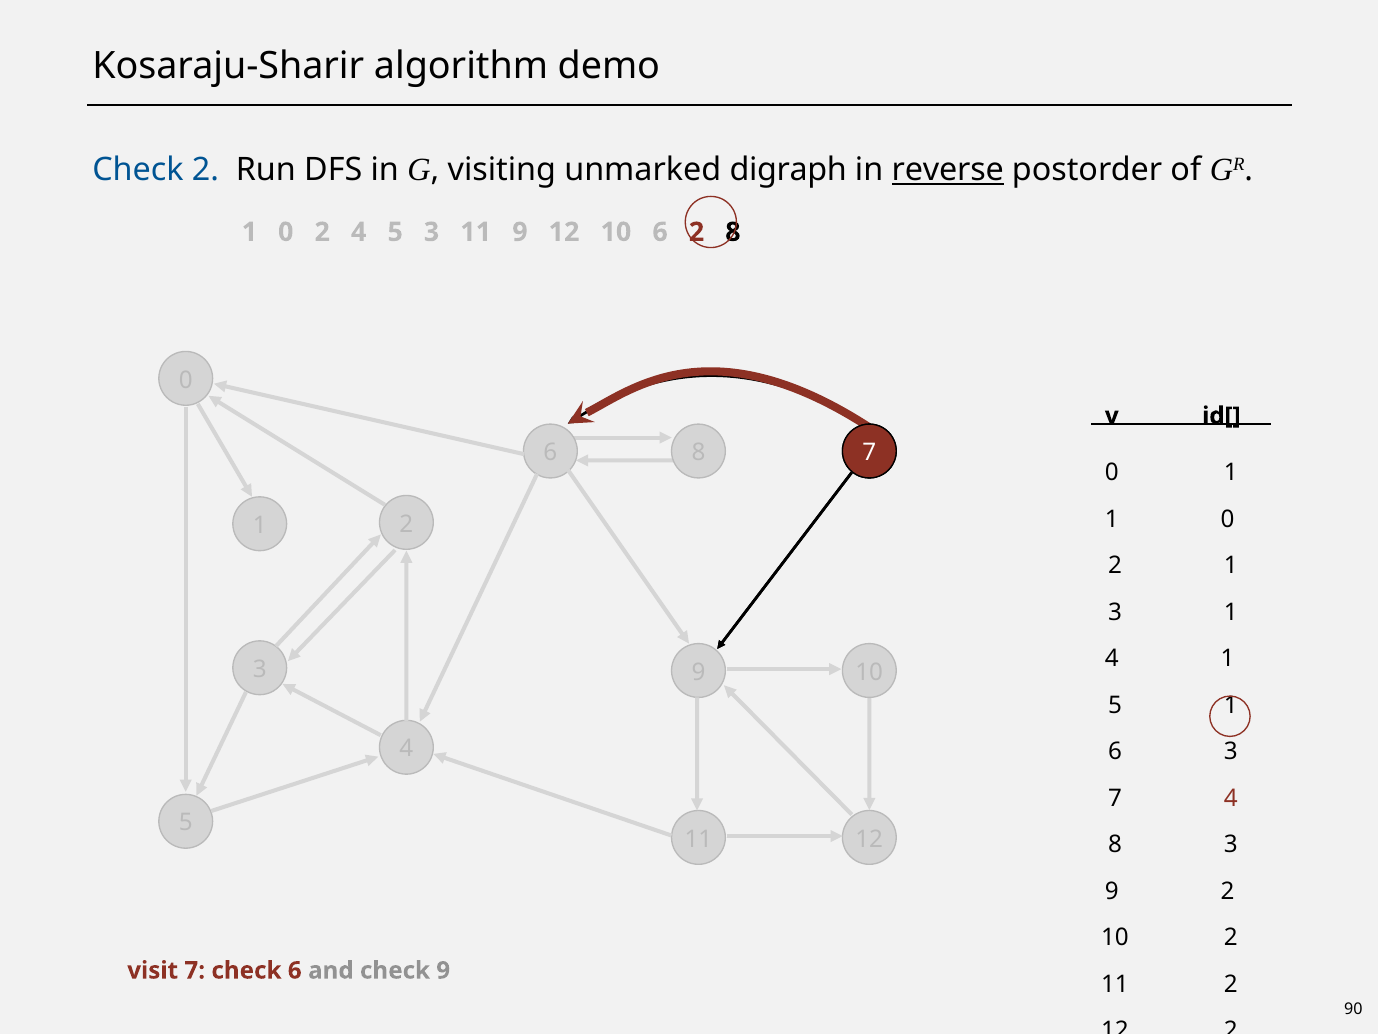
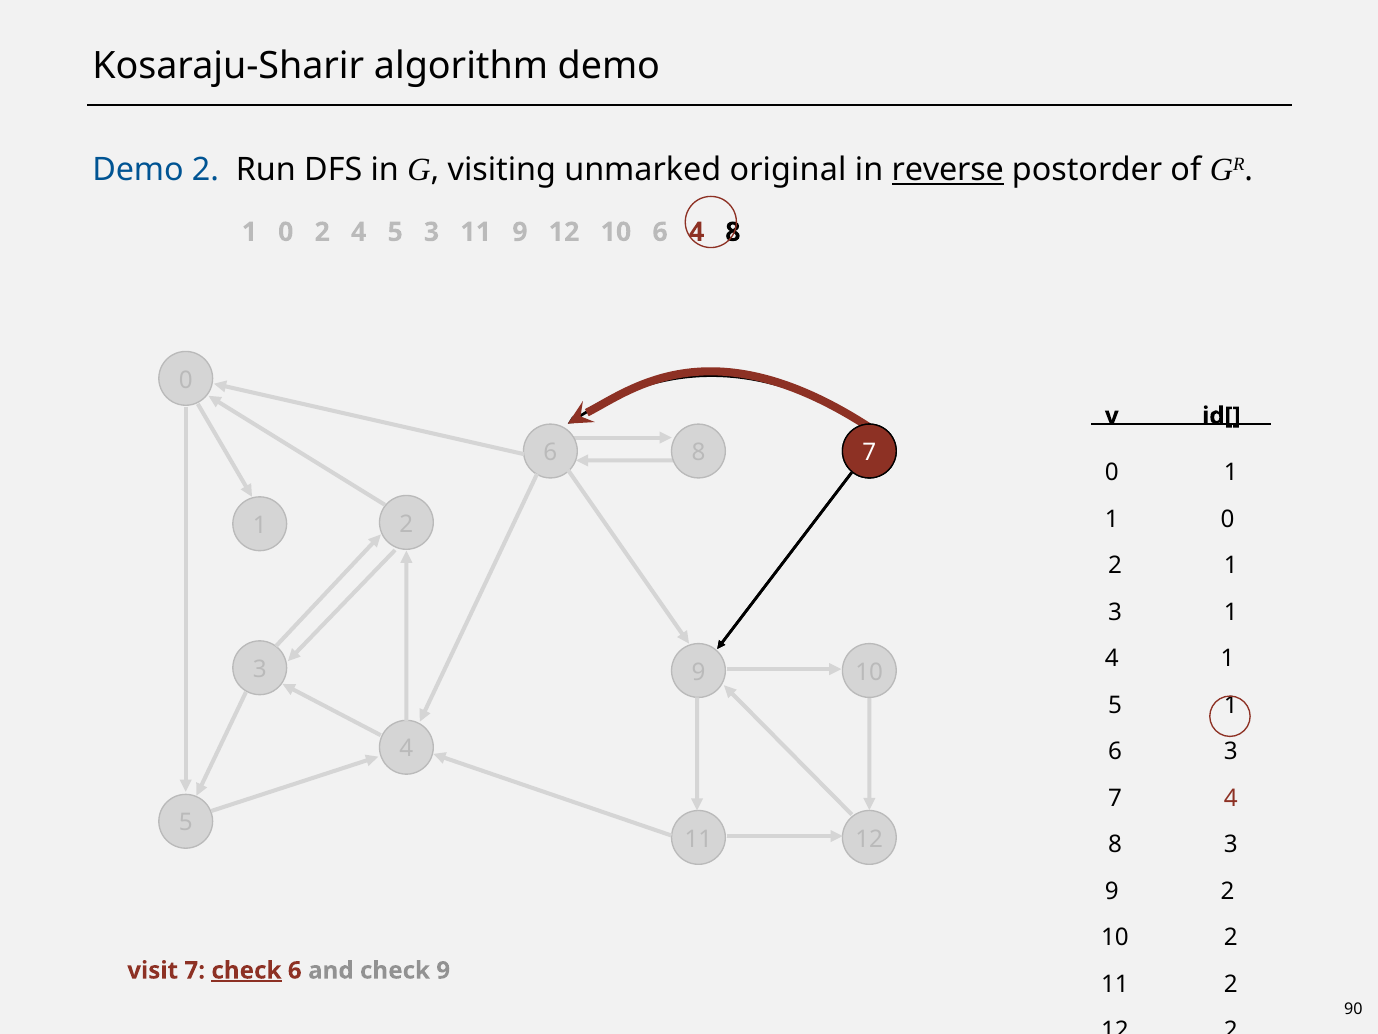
Check: Check -> Demo (138, 170)
digraph: digraph -> original (788, 170)
6 2: 2 -> 4 (697, 232)
check underline: none -> present (246, 970)
